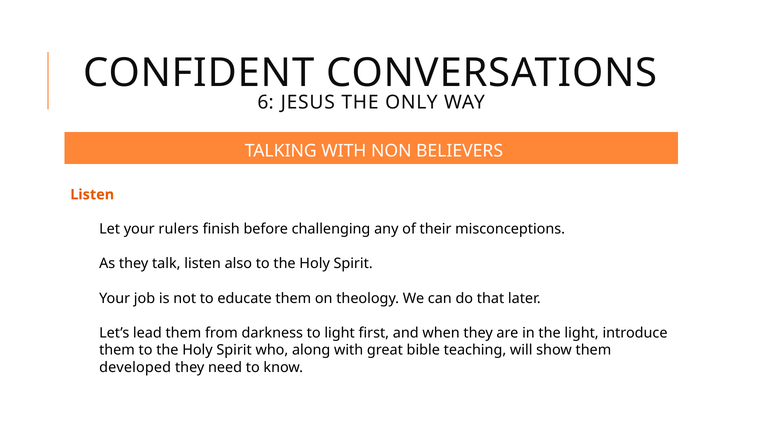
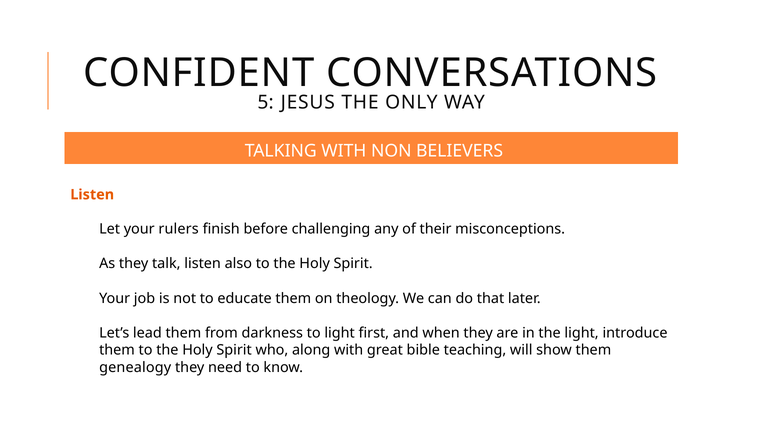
6: 6 -> 5 (266, 103)
developed: developed -> genealogy (135, 368)
